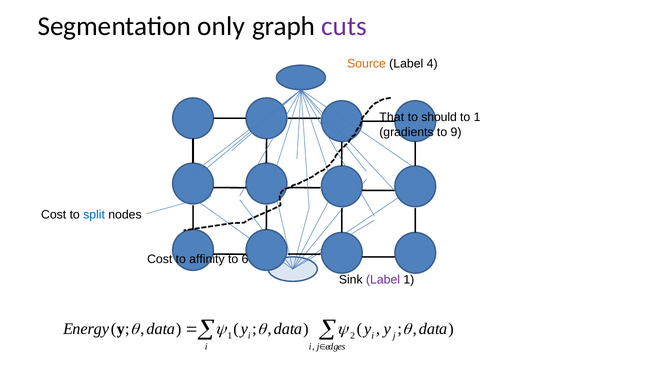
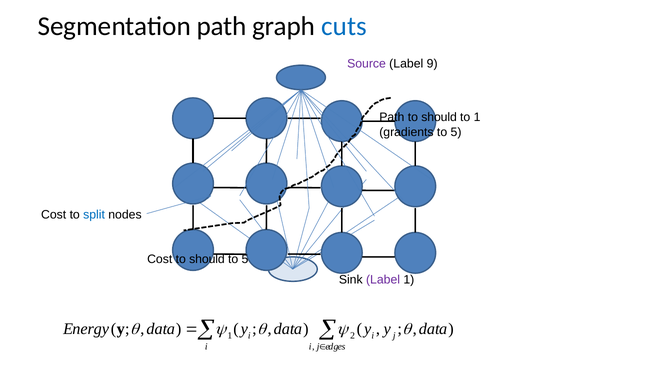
Segmentation only: only -> path (222, 26)
cuts colour: purple -> blue (344, 26)
Source colour: orange -> purple (367, 64)
4: 4 -> 9 (432, 64)
That: That -> Path (392, 118)
9: 9 -> 5 (456, 132)
Cost to affinity: affinity -> should (207, 260)
6: 6 -> 5 (245, 260)
